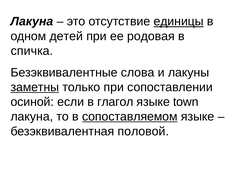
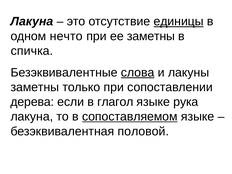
детей: детей -> нечто (66, 36)
ее родовая: родовая -> заметны (151, 36)
слова underline: none -> present (138, 73)
заметны underline: present -> none (35, 87)
осиной: осиной -> дерева (32, 102)
town: town -> рука (186, 102)
